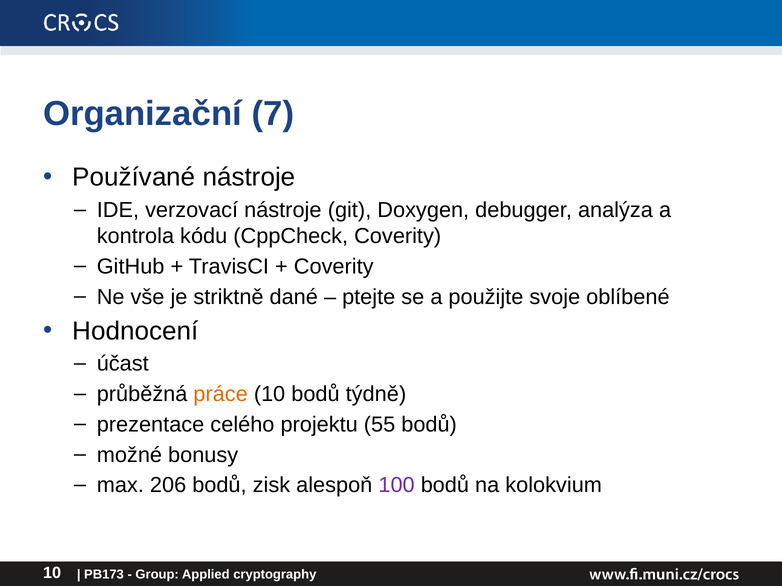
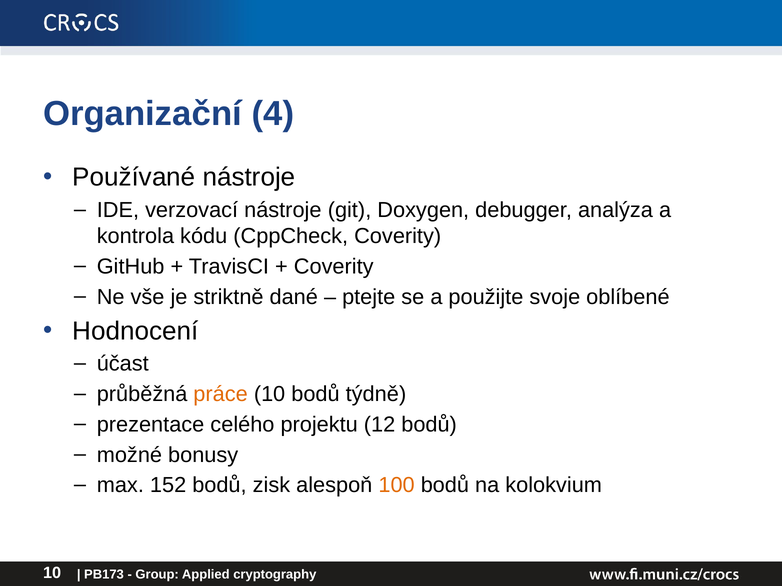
7: 7 -> 4 (273, 114)
55: 55 -> 12 (380, 425)
206: 206 -> 152 (168, 486)
100 colour: purple -> orange (397, 486)
